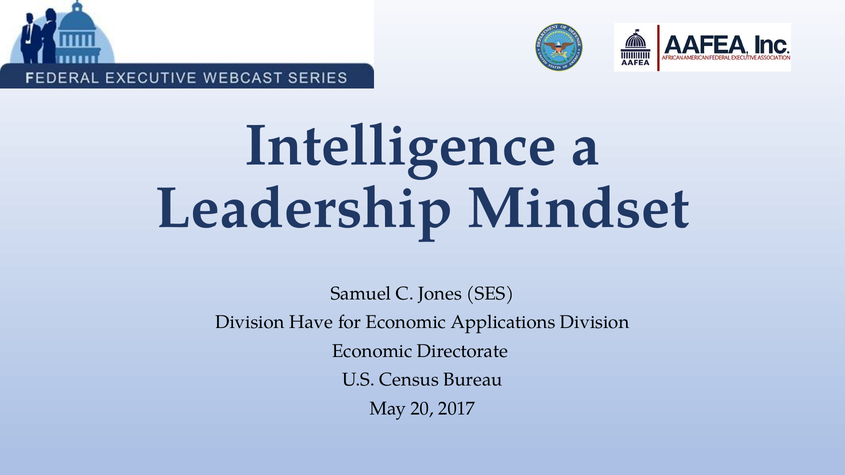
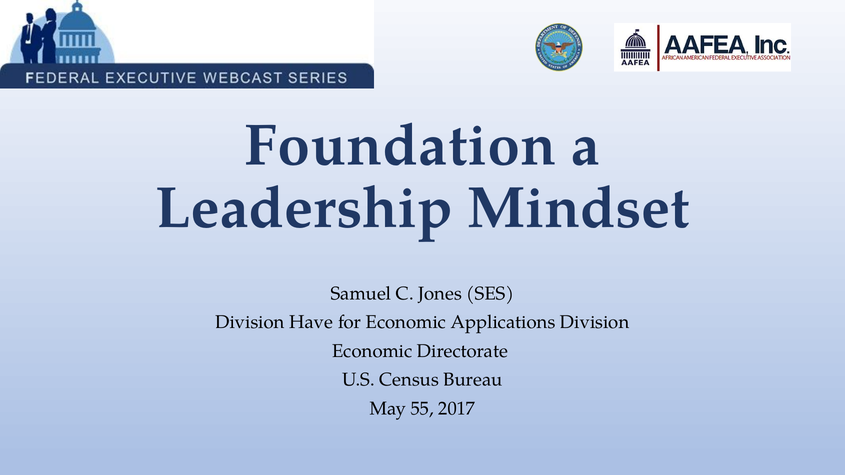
Intelligence: Intelligence -> Foundation (400, 146)
20: 20 -> 55 (422, 409)
